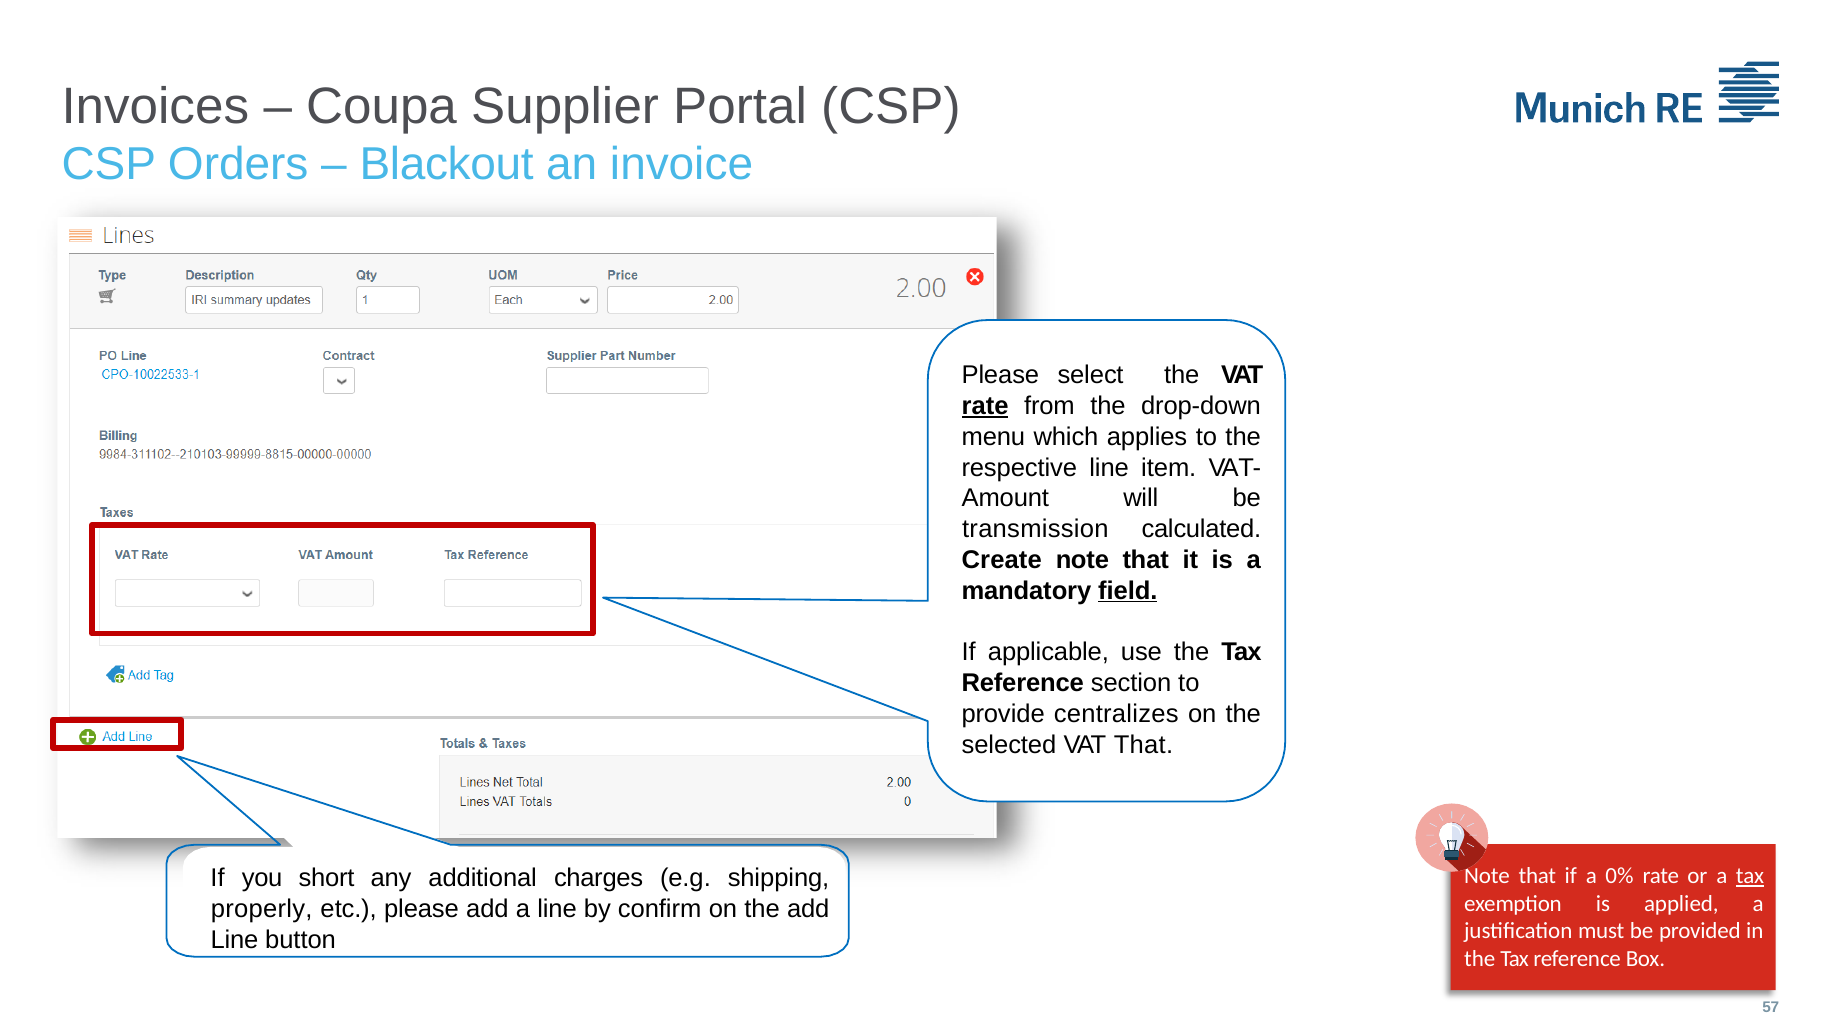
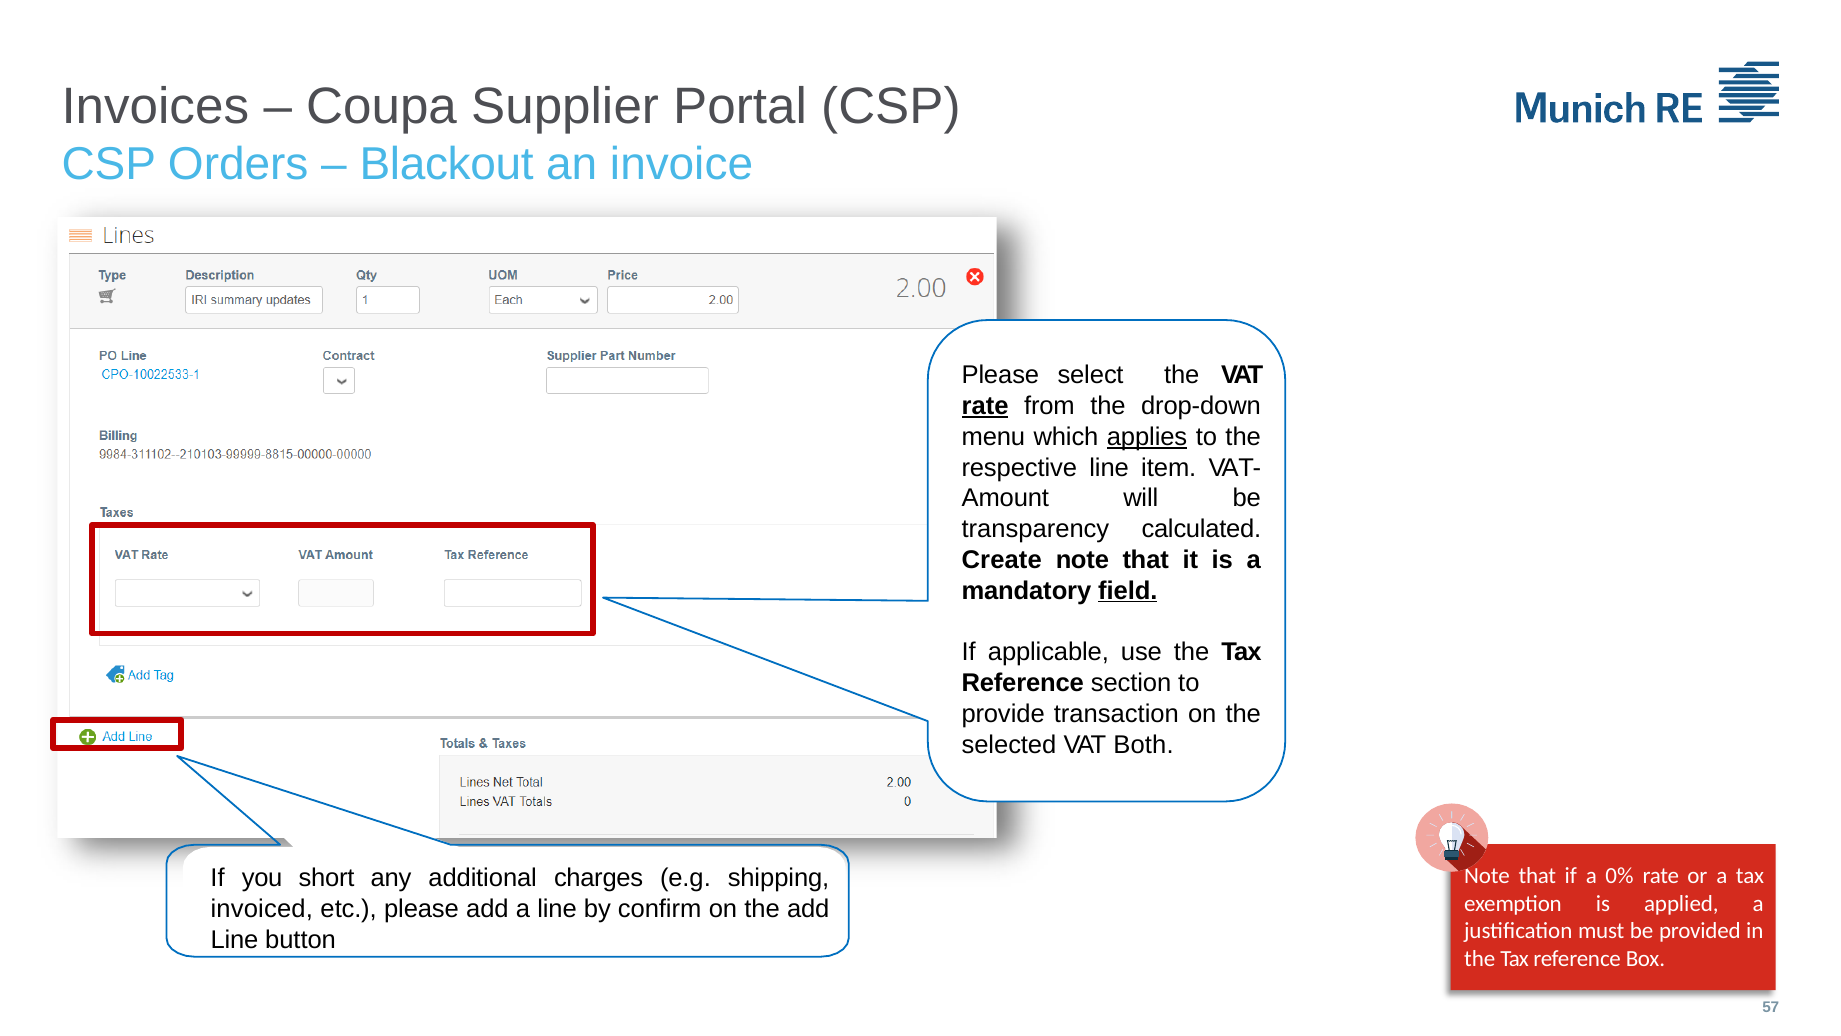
applies underline: none -> present (1147, 437)
transmission: transmission -> transparency (1035, 529)
centralizes: centralizes -> transaction (1116, 714)
VAT That: That -> Both (1144, 744)
tax underline: present -> none (1750, 876)
properly: properly -> invoiced (262, 909)
